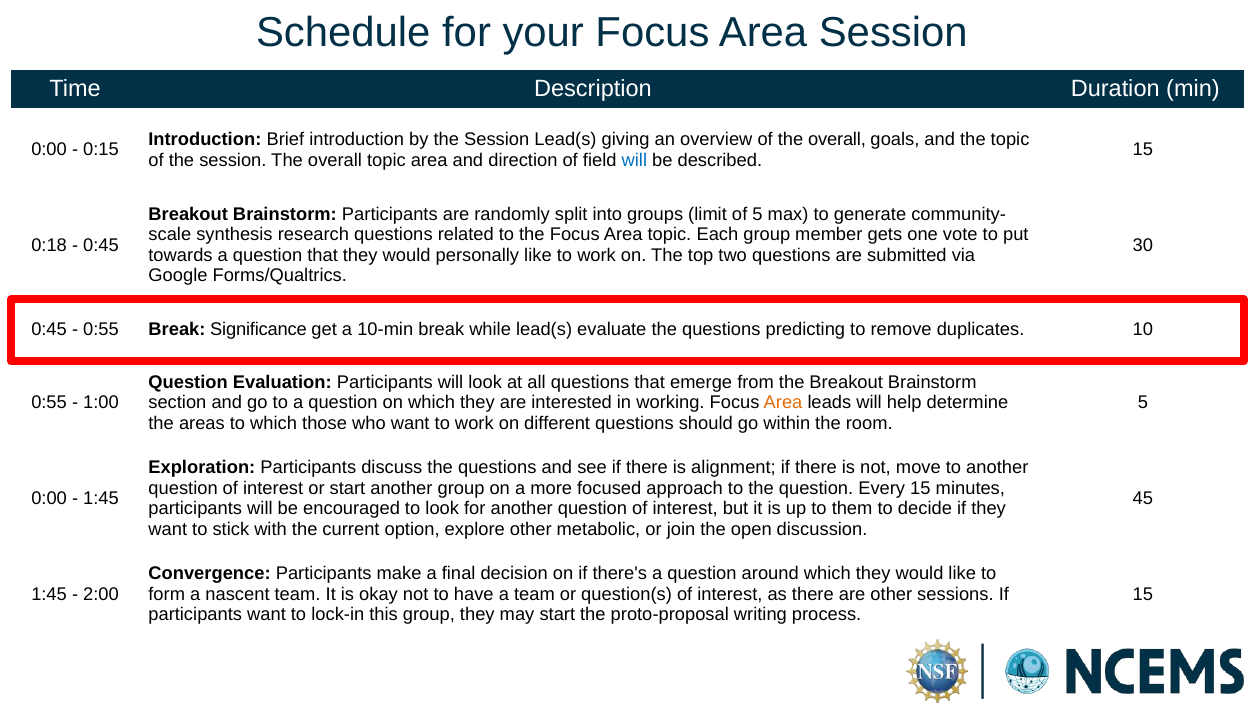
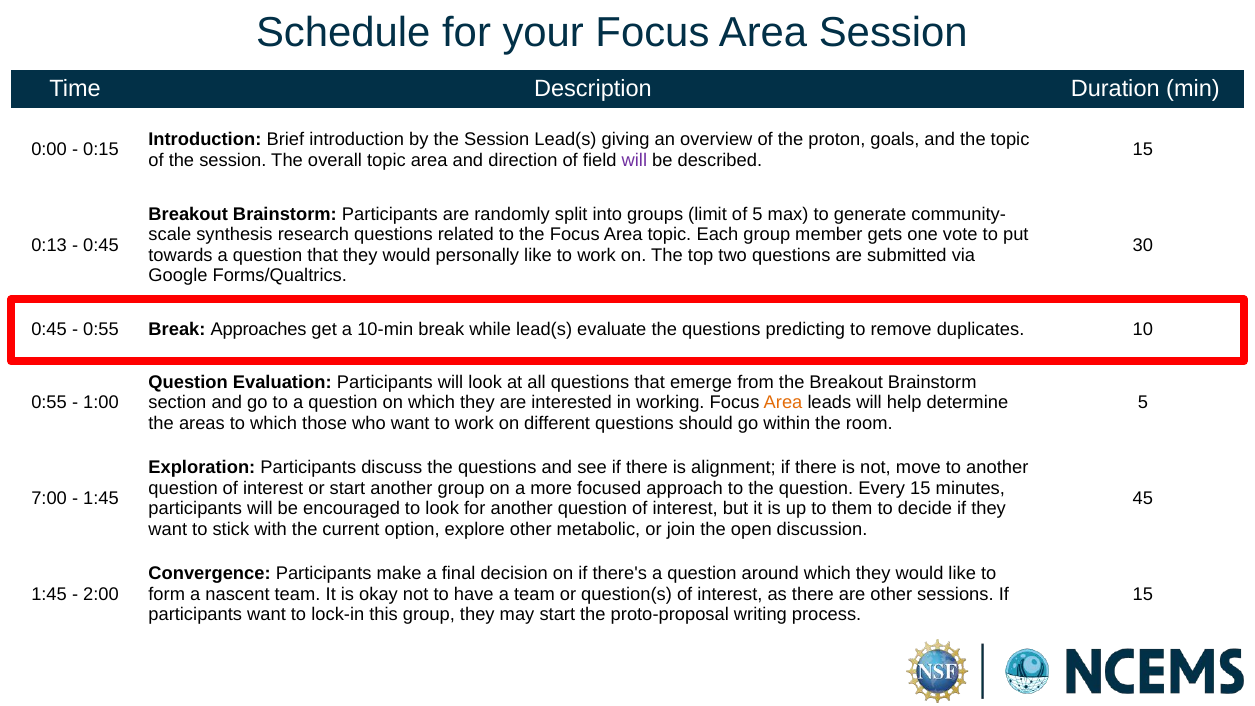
of the overall: overall -> proton (837, 139)
will colour: blue -> purple (634, 160)
0:18: 0:18 -> 0:13 (49, 245)
Significance: Significance -> Approaches (259, 329)
0:00: 0:00 -> 7:00 (49, 498)
